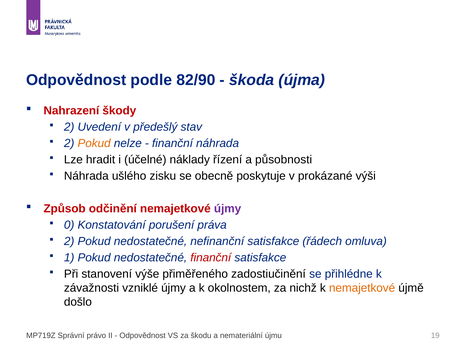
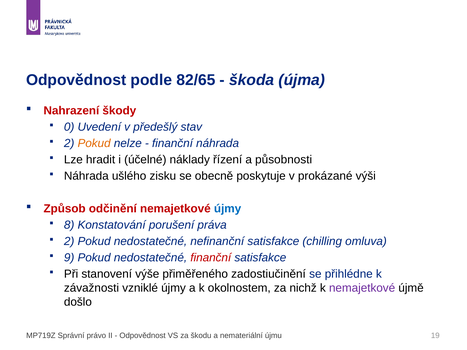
82/90: 82/90 -> 82/65 (196, 80)
2: 2 -> 0 (69, 127)
újmy colour: purple -> blue (228, 209)
0: 0 -> 8 (69, 225)
řádech: řádech -> chilling (322, 242)
1: 1 -> 9 (69, 258)
nemajetkové colour: orange -> purple (362, 288)
